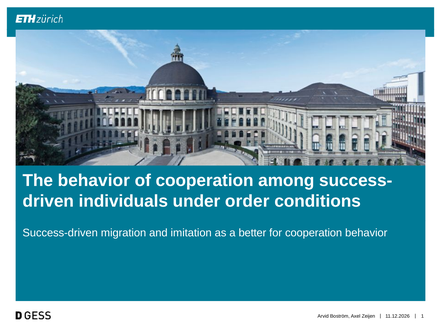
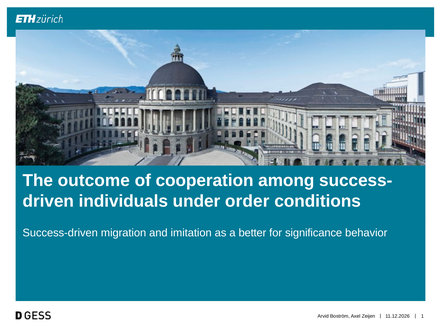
The behavior: behavior -> outcome (94, 180)
for cooperation: cooperation -> significance (314, 233)
